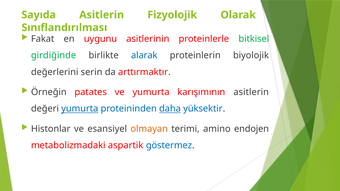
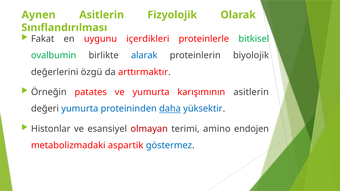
Sayıda: Sayıda -> Aynen (39, 15)
asitlerinin: asitlerinin -> içerdikleri (148, 39)
girdiğinde: girdiğinde -> ovalbumin (54, 55)
serin: serin -> özgü (92, 72)
yumurta underline: present -> none (80, 109)
olmayan colour: orange -> red (149, 129)
